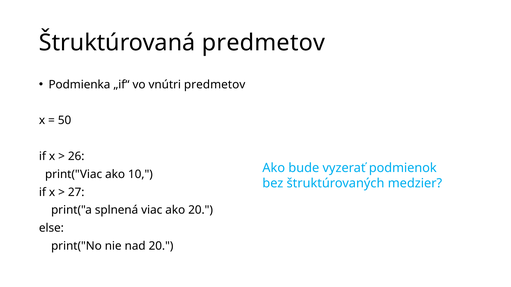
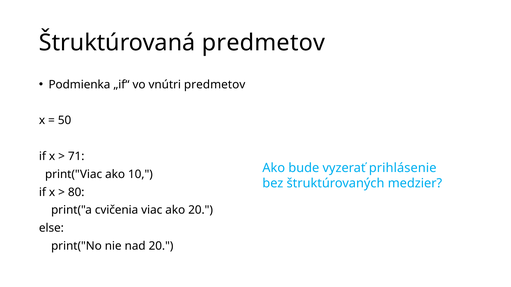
26: 26 -> 71 (76, 157)
podmienok: podmienok -> prihlásenie (403, 168)
27: 27 -> 80 (76, 192)
splnená: splnená -> cvičenia (117, 210)
